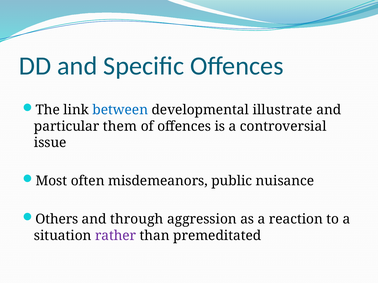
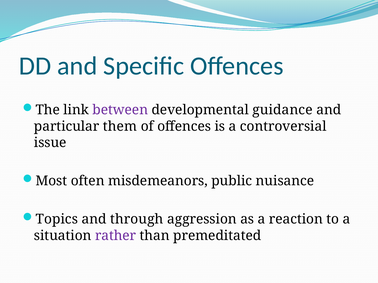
between colour: blue -> purple (120, 110)
illustrate: illustrate -> guidance (282, 110)
Others: Others -> Topics (57, 220)
